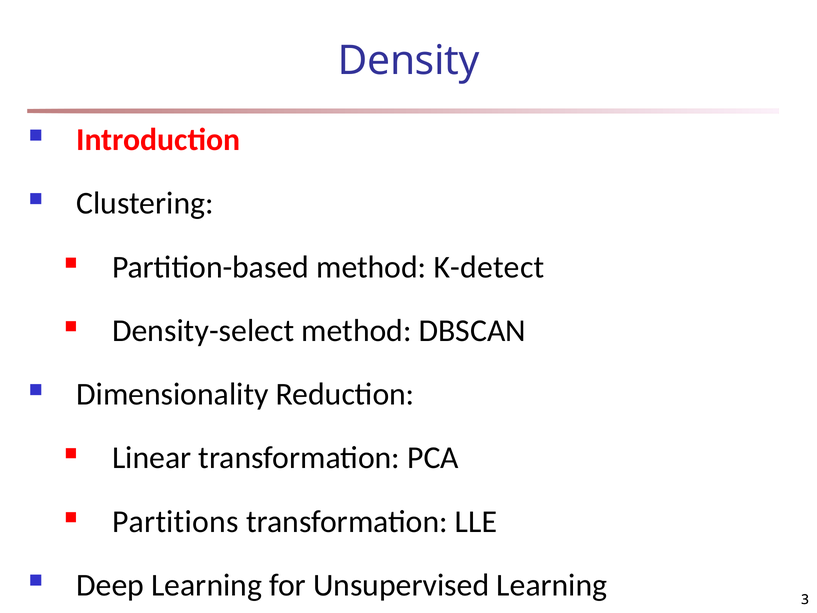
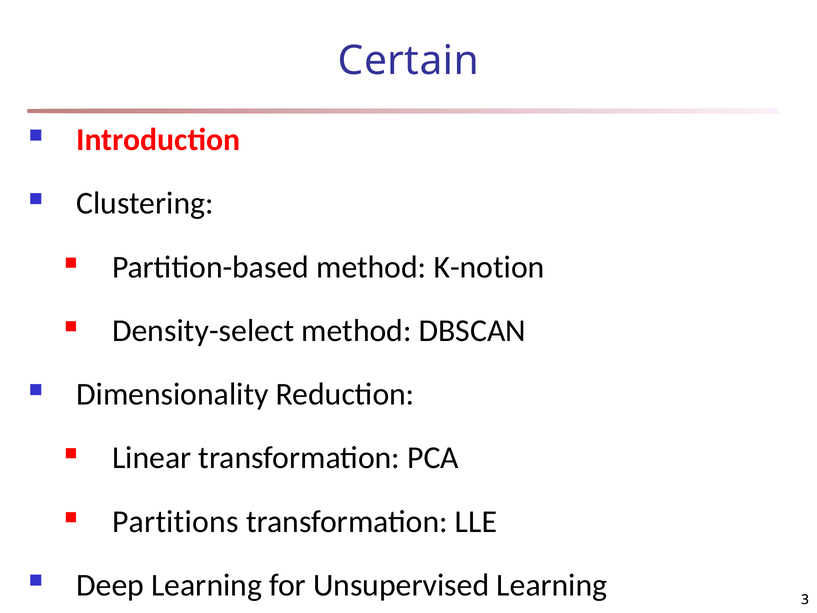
Density: Density -> Certain (408, 61)
K-detect: K-detect -> K-notion (489, 267)
